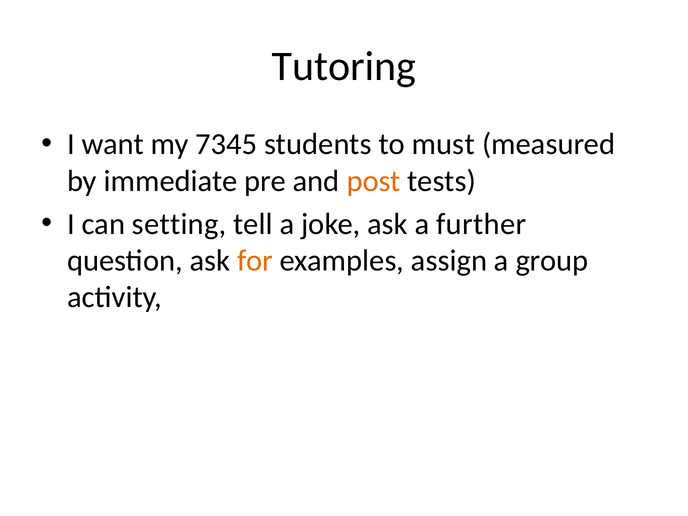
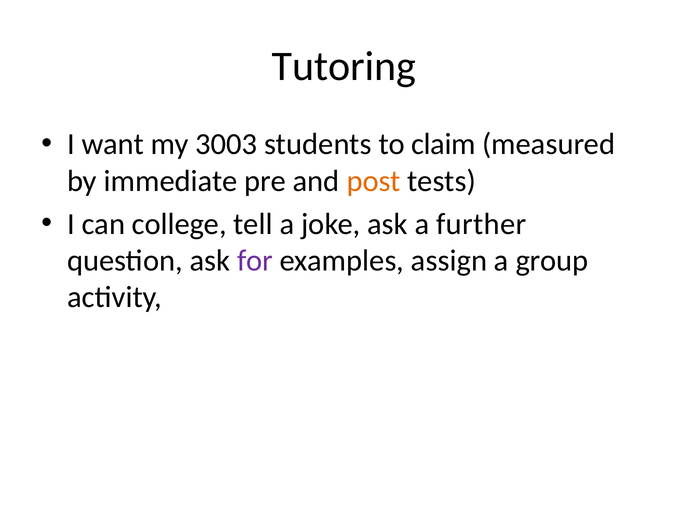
7345: 7345 -> 3003 (226, 144)
must: must -> claim (443, 144)
setting: setting -> college (179, 224)
for colour: orange -> purple (255, 261)
